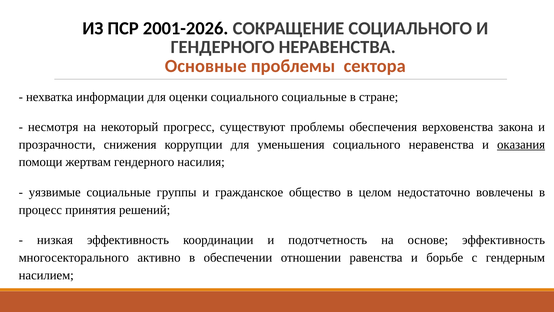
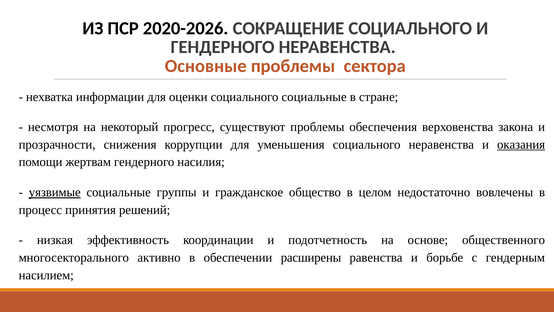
2001-2026: 2001-2026 -> 2020-2026 (186, 28)
уязвимые underline: none -> present (55, 192)
основе эффективность: эффективность -> общественного (504, 240)
отношении: отношении -> расширены (311, 257)
